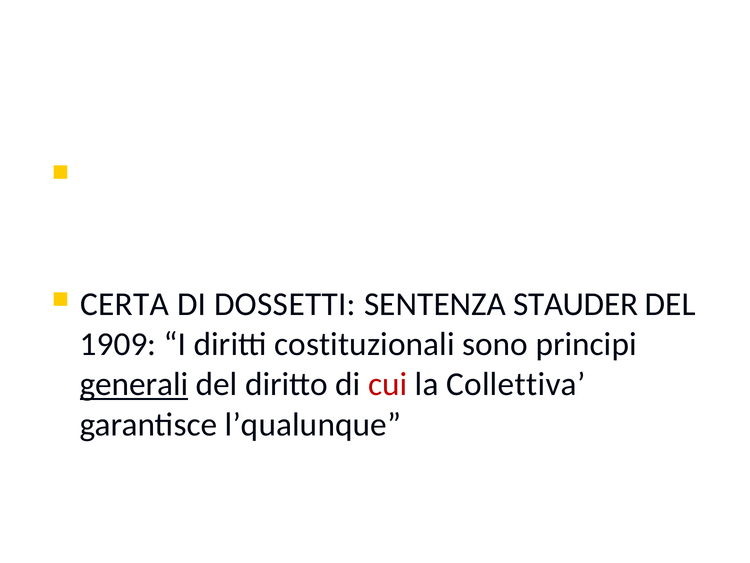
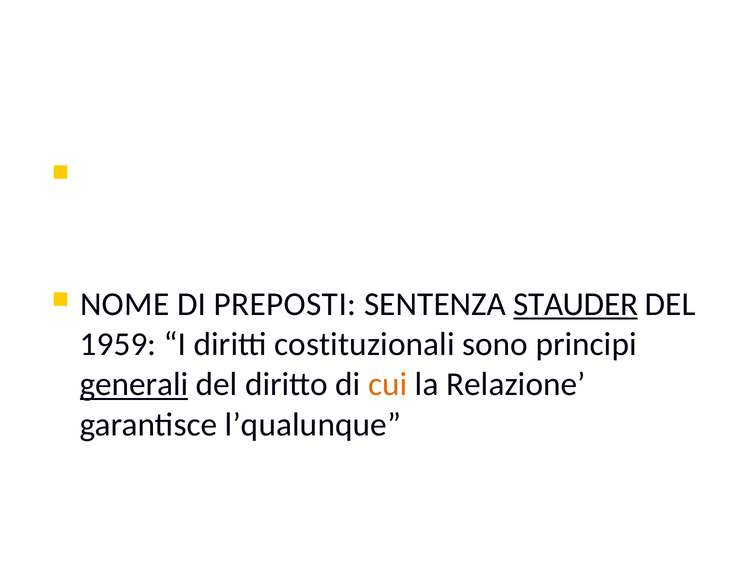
CERTA: CERTA -> NOME (125, 304)
DOSSETTI: DOSSETTI -> PREPOSTI (285, 304)
STAUDER underline: none -> present (576, 304)
1909: 1909 -> 1959 (118, 344)
cui colour: red -> orange (388, 384)
Collettiva: Collettiva -> Relazione (516, 384)
